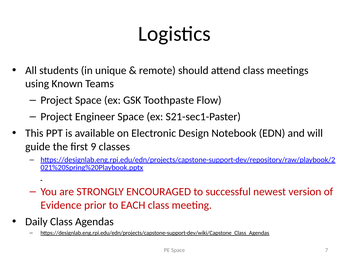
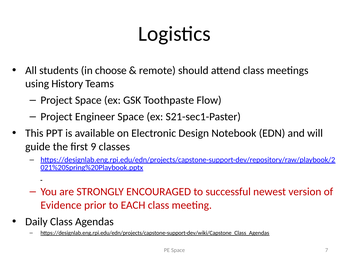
unique: unique -> choose (111, 70)
Known: Known -> History (67, 84)
